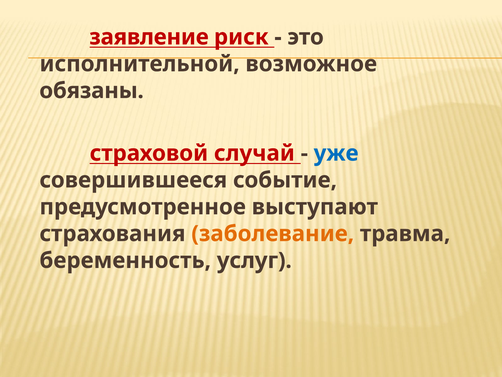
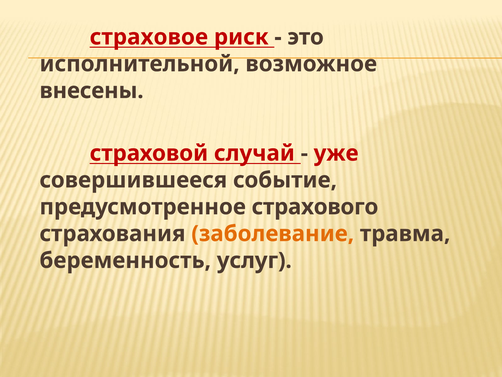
заявление: заявление -> страховое (149, 37)
обязаны: обязаны -> внесены (92, 91)
уже colour: blue -> red (336, 153)
выступают: выступают -> страхового (315, 207)
